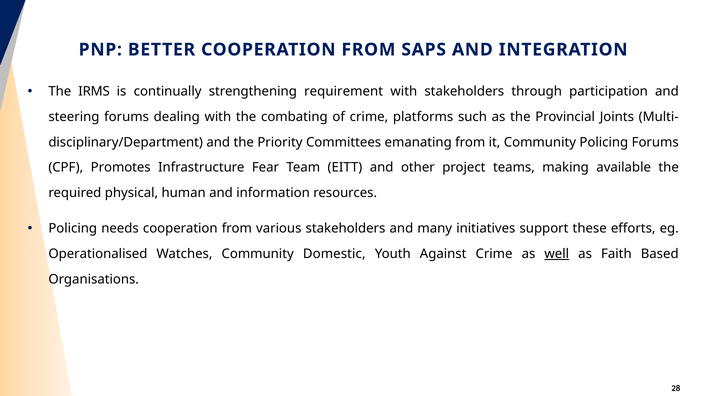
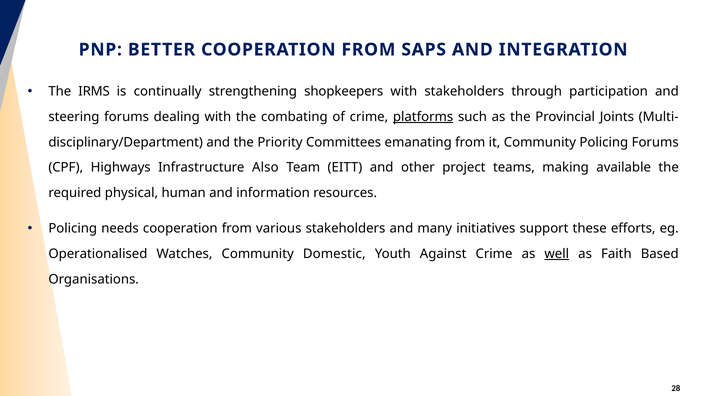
requirement: requirement -> shopkeepers (344, 92)
platforms underline: none -> present (423, 117)
Promotes: Promotes -> Highways (121, 168)
Fear: Fear -> Also (265, 168)
